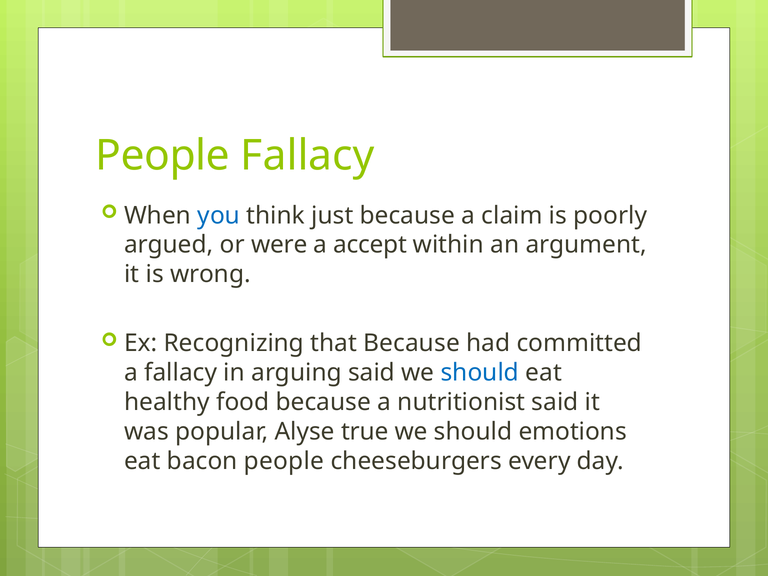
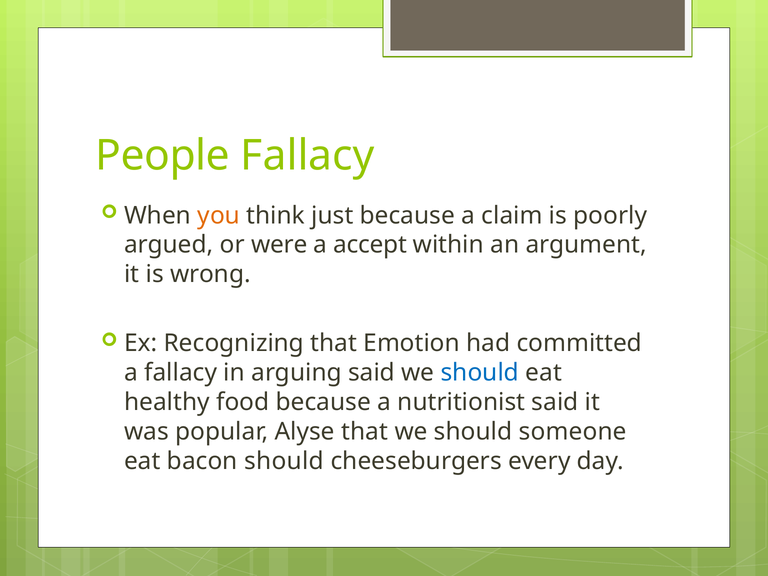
you colour: blue -> orange (219, 215)
that Because: Because -> Emotion (412, 343)
Alyse true: true -> that (365, 432)
emotions: emotions -> someone (573, 432)
bacon people: people -> should (284, 461)
